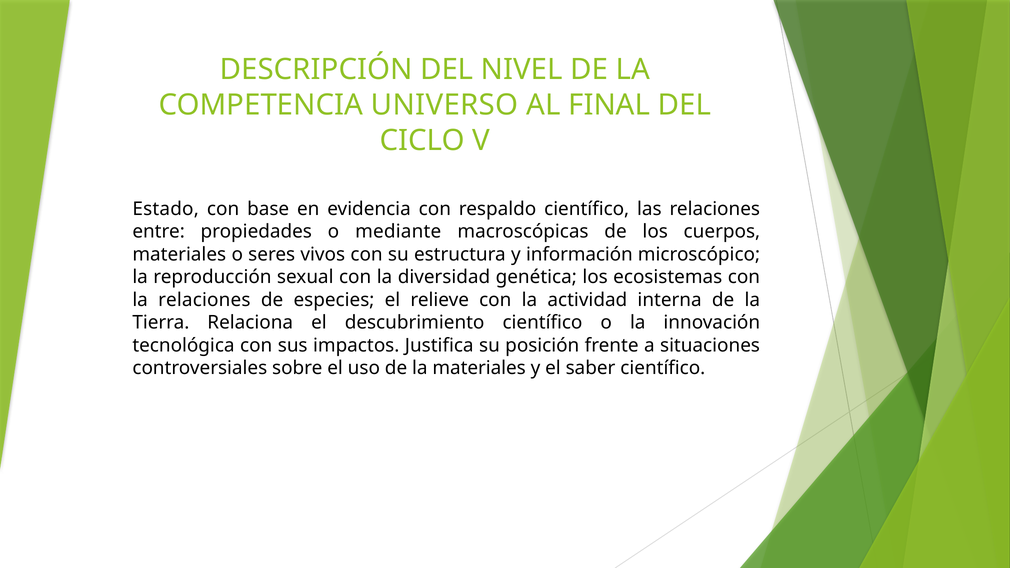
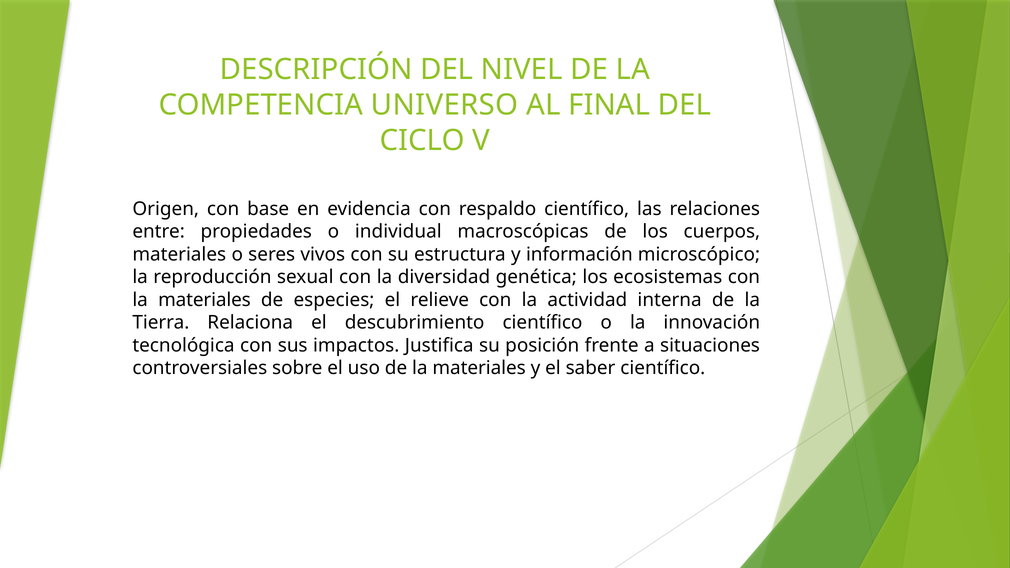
Estado: Estado -> Origen (166, 209)
mediante: mediante -> individual (398, 232)
relaciones: relaciones -> materiales (204, 300)
